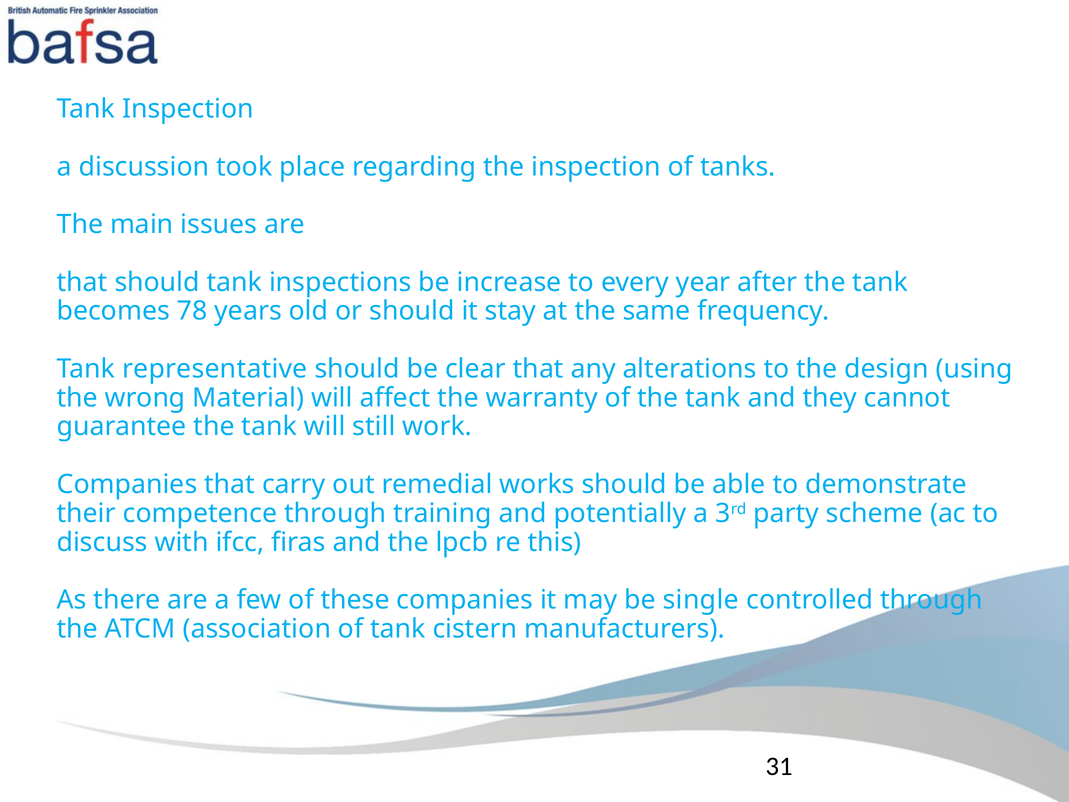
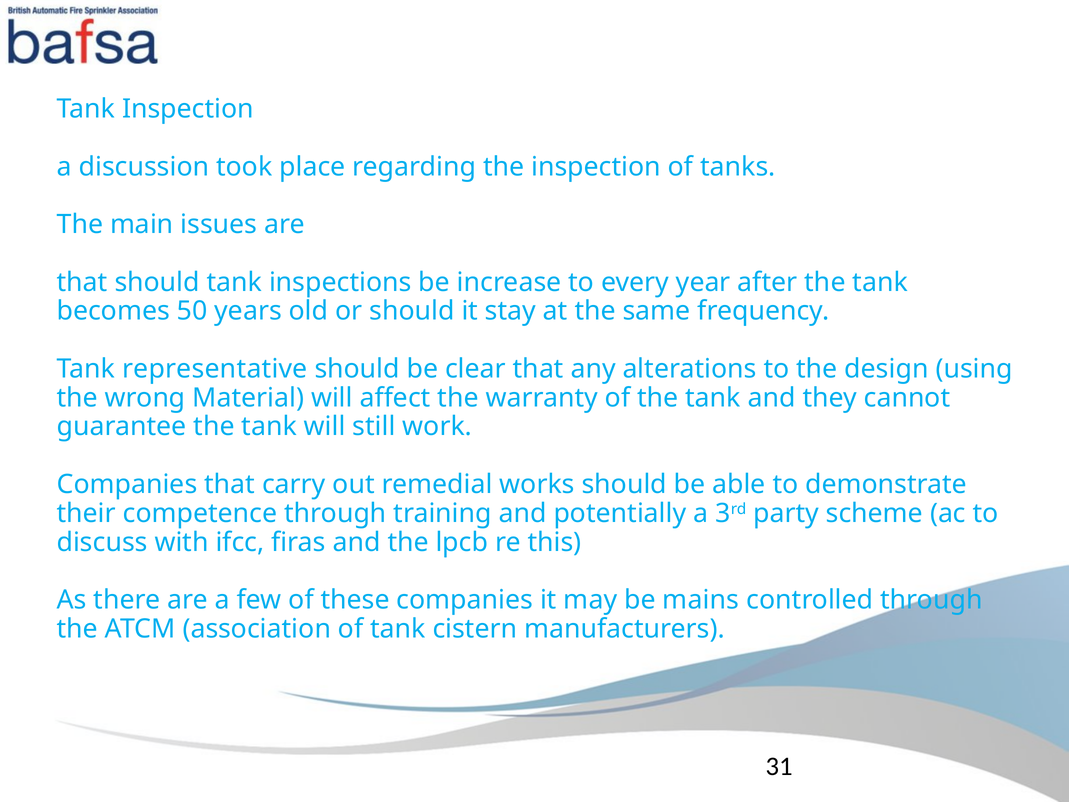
78: 78 -> 50 (192, 311)
single: single -> mains (701, 600)
